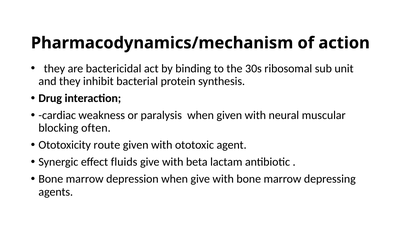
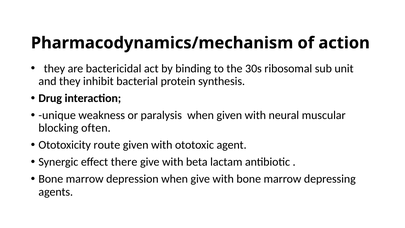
cardiac: cardiac -> unique (57, 115)
fluids: fluids -> there (124, 162)
